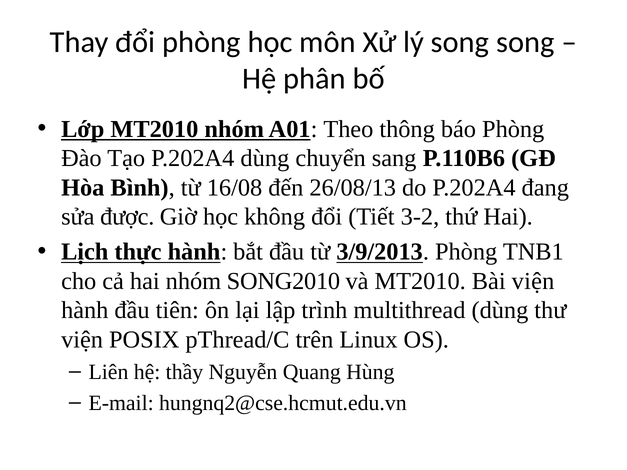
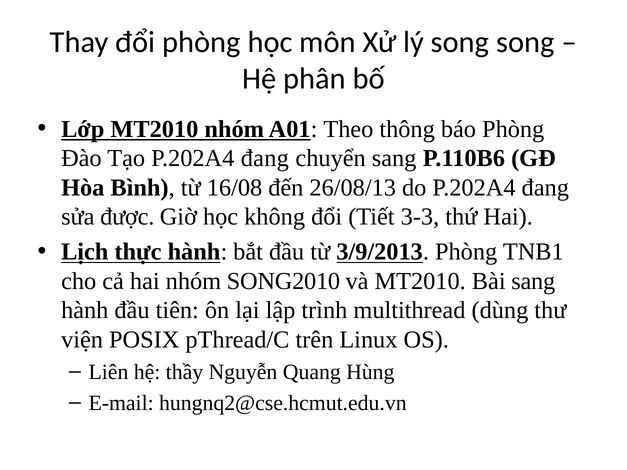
Tạo P.202A4 dùng: dùng -> đang (265, 158)
3-2: 3-2 -> 3-3 (420, 217)
Bài viện: viện -> sang (533, 281)
